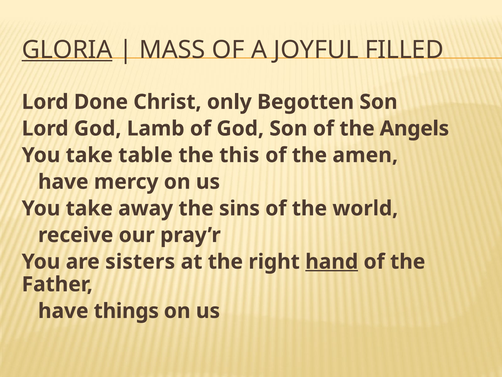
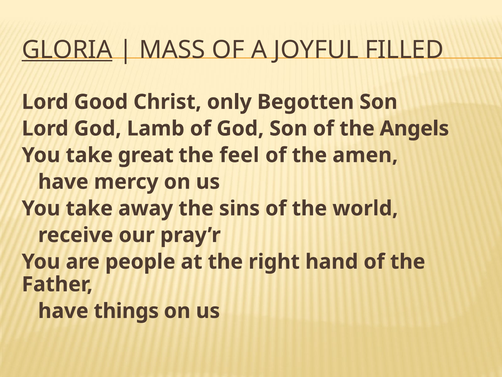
Done: Done -> Good (101, 102)
table: table -> great (146, 155)
this: this -> feel (239, 155)
sisters: sisters -> people (140, 261)
hand underline: present -> none (332, 261)
